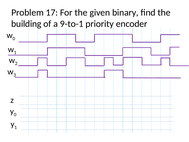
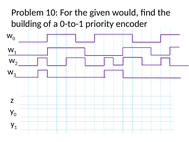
17: 17 -> 10 (52, 12)
binary: binary -> would (125, 12)
9-to-1: 9-to-1 -> 0-to-1 (72, 24)
